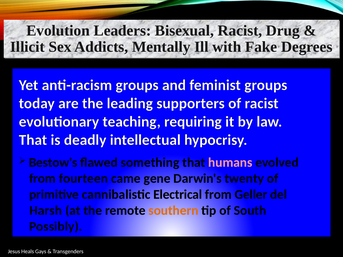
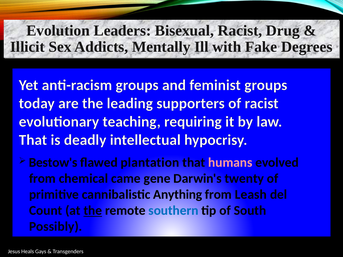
something: something -> plantation (150, 163)
fourteen: fourteen -> chemical (83, 179)
Electrical: Electrical -> Anything (178, 195)
Geller: Geller -> Leash (251, 195)
Harsh: Harsh -> Count (46, 211)
the underline: none -> present (93, 211)
southern colour: orange -> blue (173, 211)
